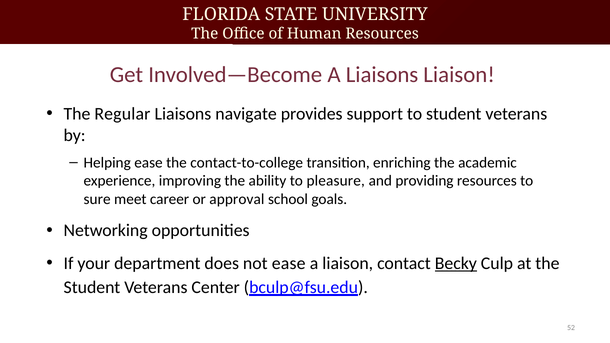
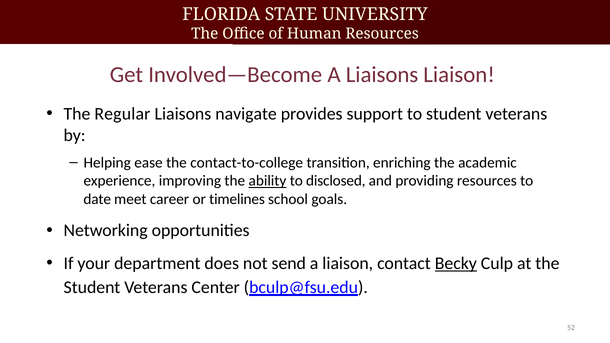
ability underline: none -> present (267, 181)
pleasure: pleasure -> disclosed (336, 181)
sure: sure -> date (97, 199)
approval: approval -> timelines (237, 199)
not ease: ease -> send (289, 263)
